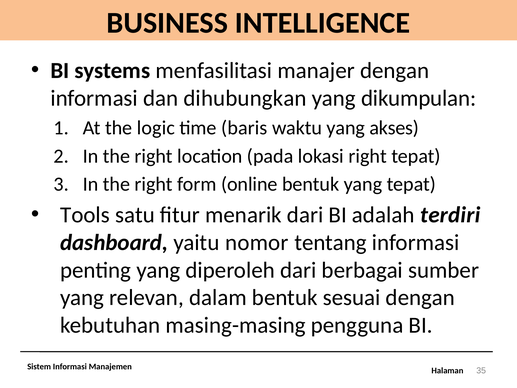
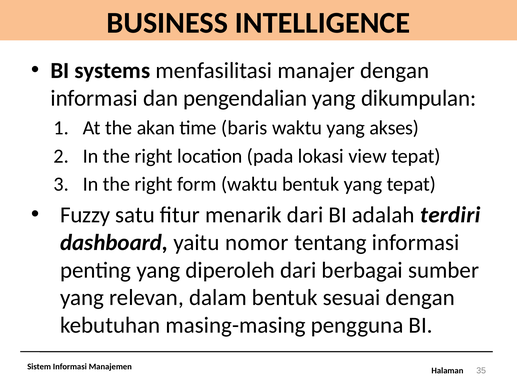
dihubungkan: dihubungkan -> pengendalian (245, 98)
logic: logic -> akan (156, 128)
lokasi right: right -> view (368, 156)
form online: online -> waktu (249, 184)
Tools: Tools -> Fuzzy (85, 215)
